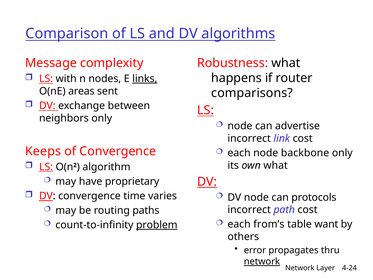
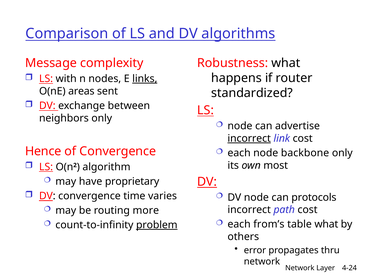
comparisons: comparisons -> standardized (252, 93)
incorrect underline: none -> present (249, 138)
Keeps: Keeps -> Hence (43, 151)
own what: what -> most (276, 165)
paths: paths -> more (146, 210)
table want: want -> what (326, 224)
network underline: present -> none (262, 261)
